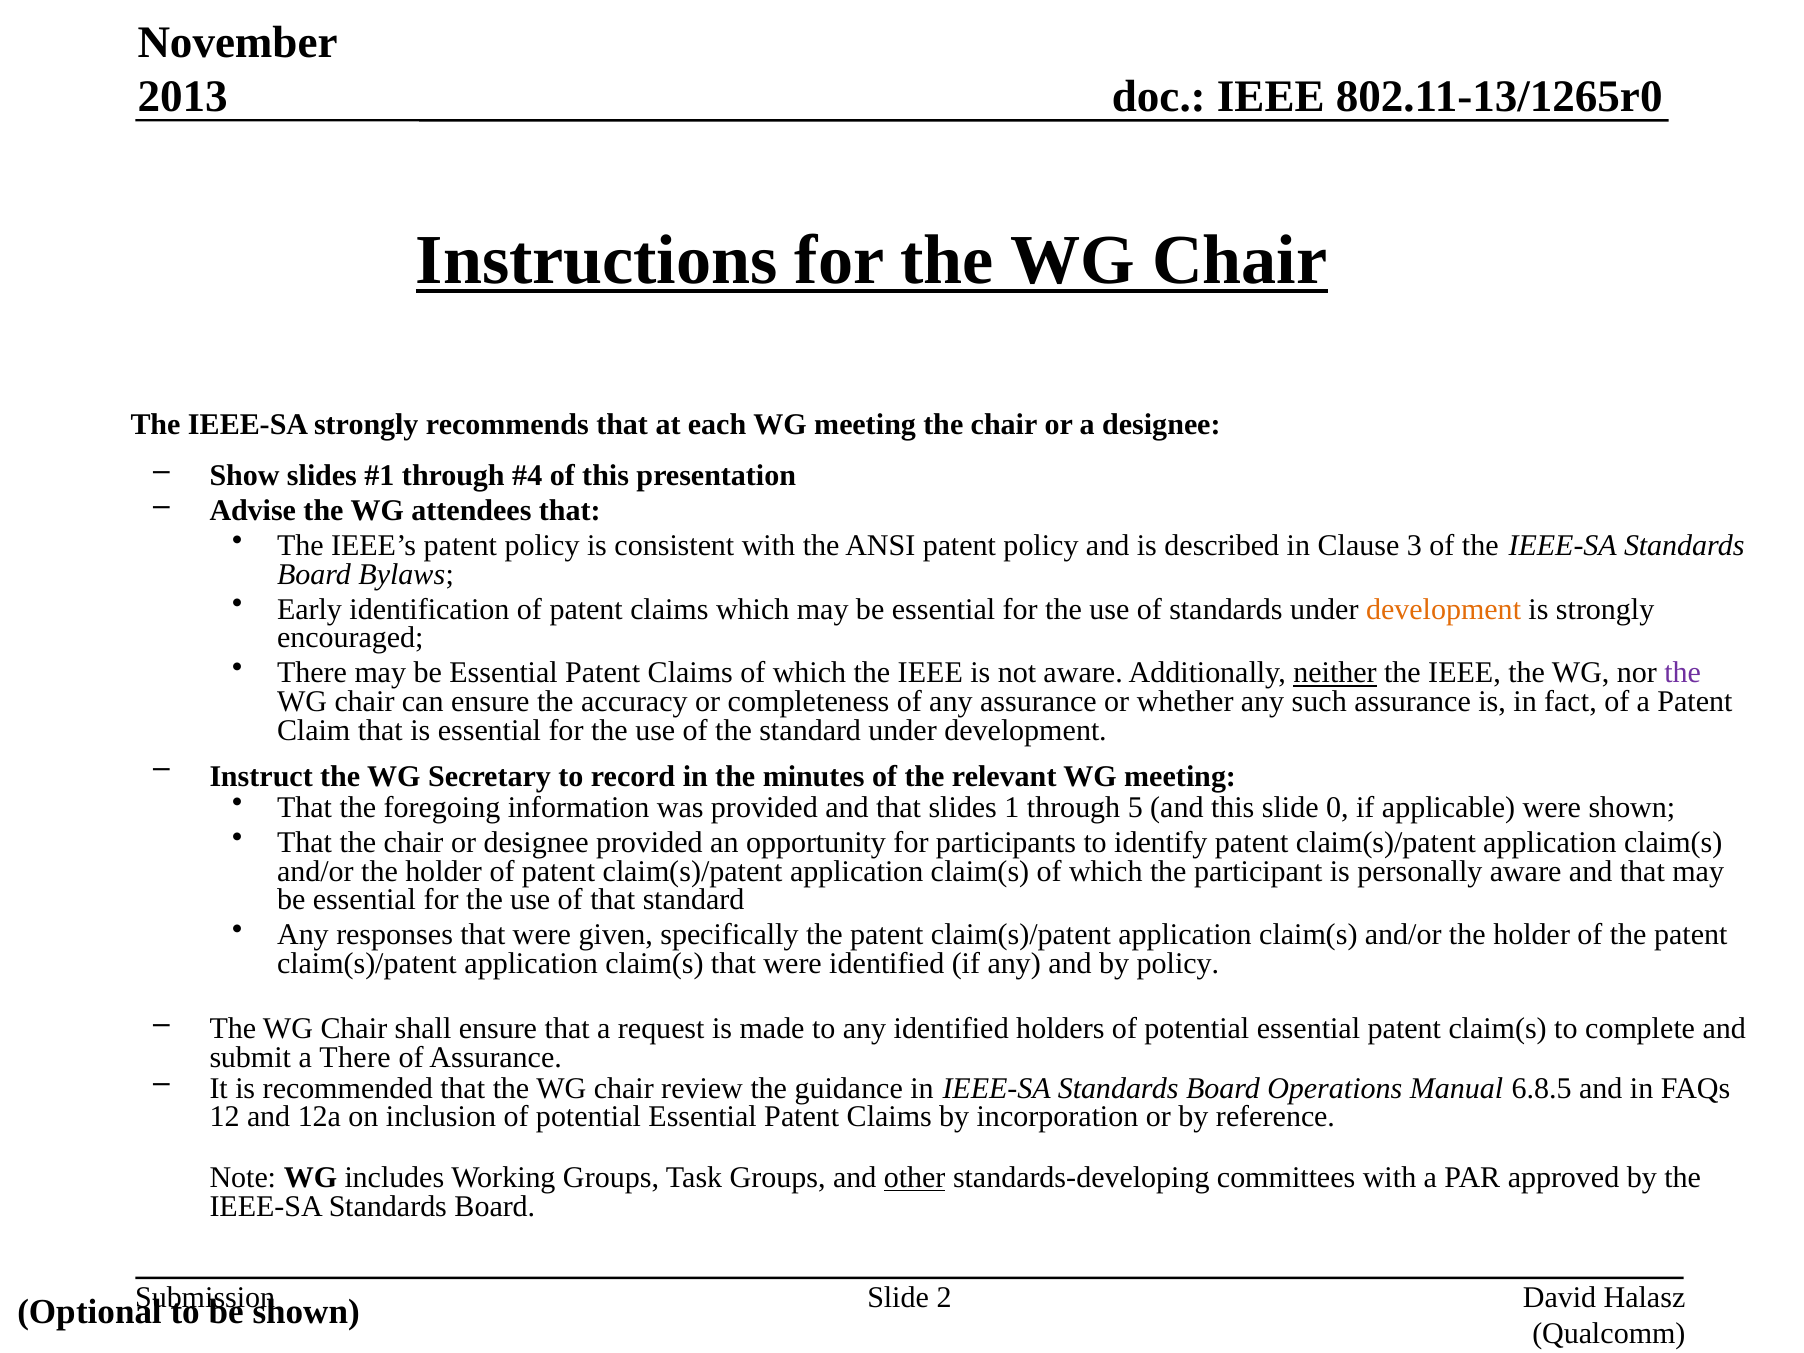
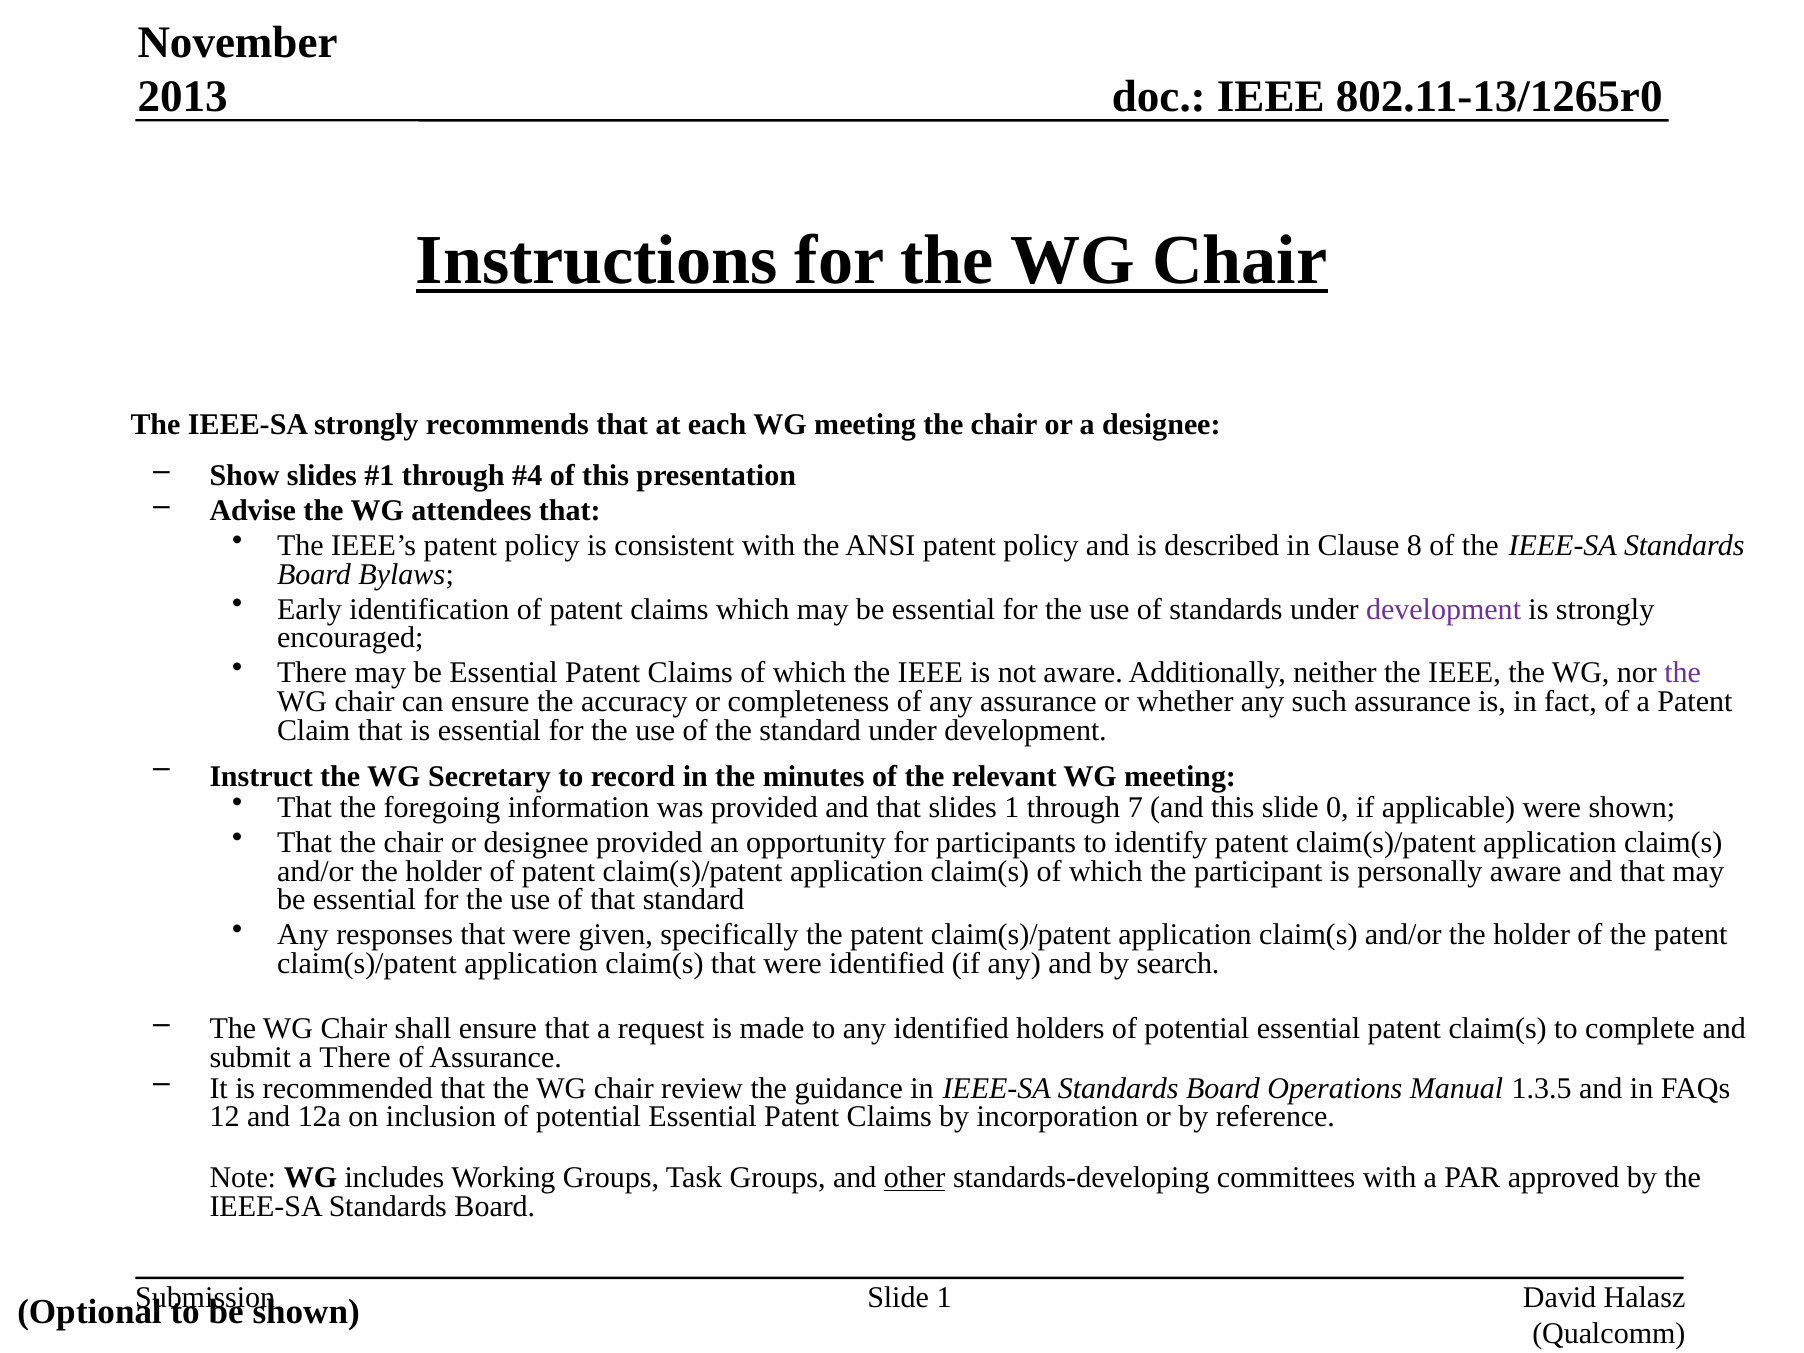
3: 3 -> 8 (1414, 545)
development colour: orange -> purple (1444, 609)
neither underline: present -> none (1335, 673)
5: 5 -> 7 (1135, 807)
by policy: policy -> search (1178, 964)
6.8.5: 6.8.5 -> 1.3.5 (1542, 1088)
Slide 2: 2 -> 1 (944, 1298)
